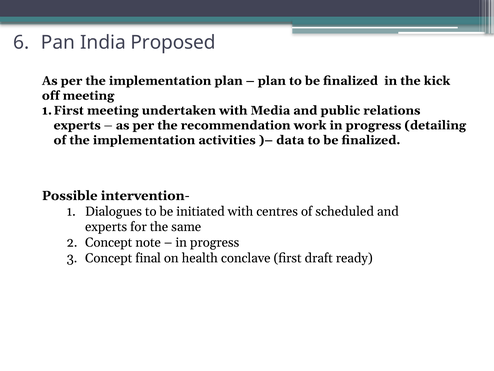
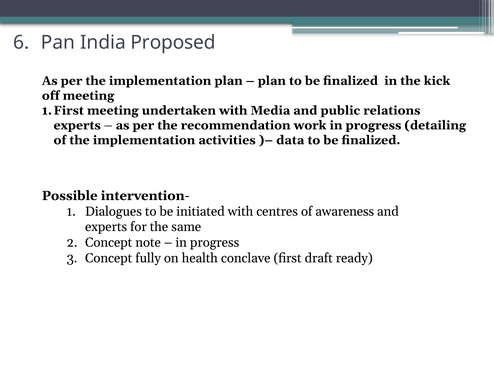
scheduled: scheduled -> awareness (345, 211)
final: final -> fully (148, 258)
